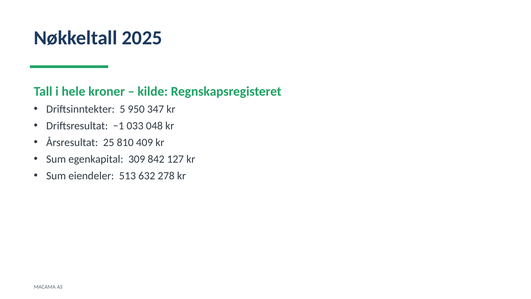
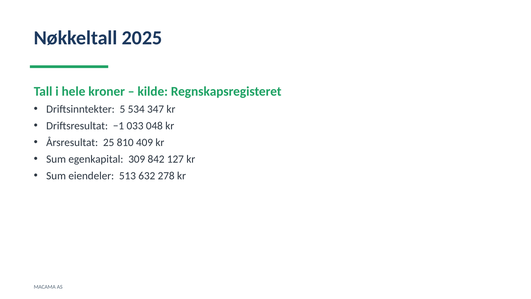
950: 950 -> 534 (136, 109)
